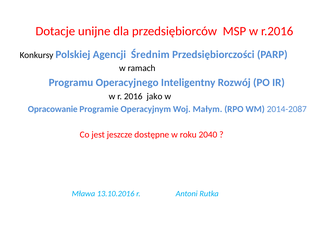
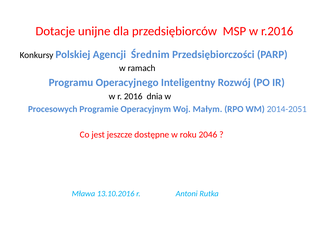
jako: jako -> dnia (155, 97)
Opracowanie: Opracowanie -> Procesowych (53, 109)
2014-2087: 2014-2087 -> 2014-2051 (287, 109)
2040: 2040 -> 2046 (208, 135)
